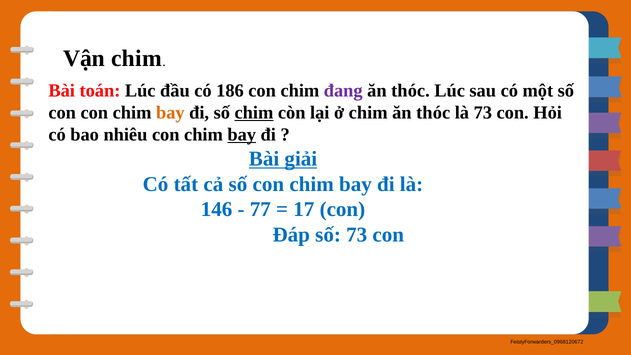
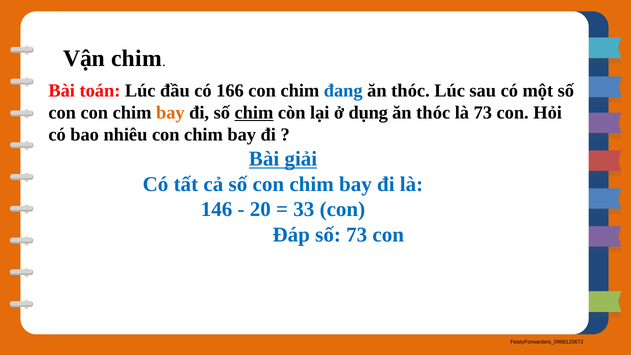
186: 186 -> 166 (230, 90)
đang colour: purple -> blue (343, 90)
ở chim: chim -> dụng (368, 113)
bay underline: present -> none (242, 135)
77: 77 -> 20 (260, 209)
17: 17 -> 33 (304, 209)
